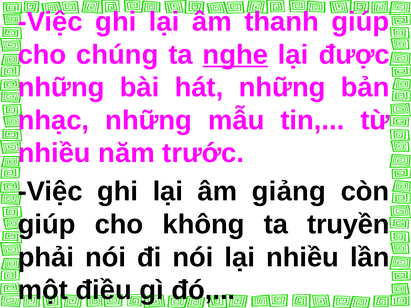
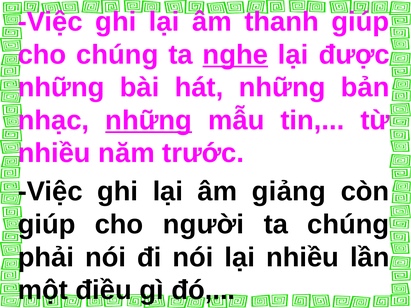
những underline: none -> present (149, 121)
không: không -> người (203, 225)
ta truyền: truyền -> chúng (348, 225)
